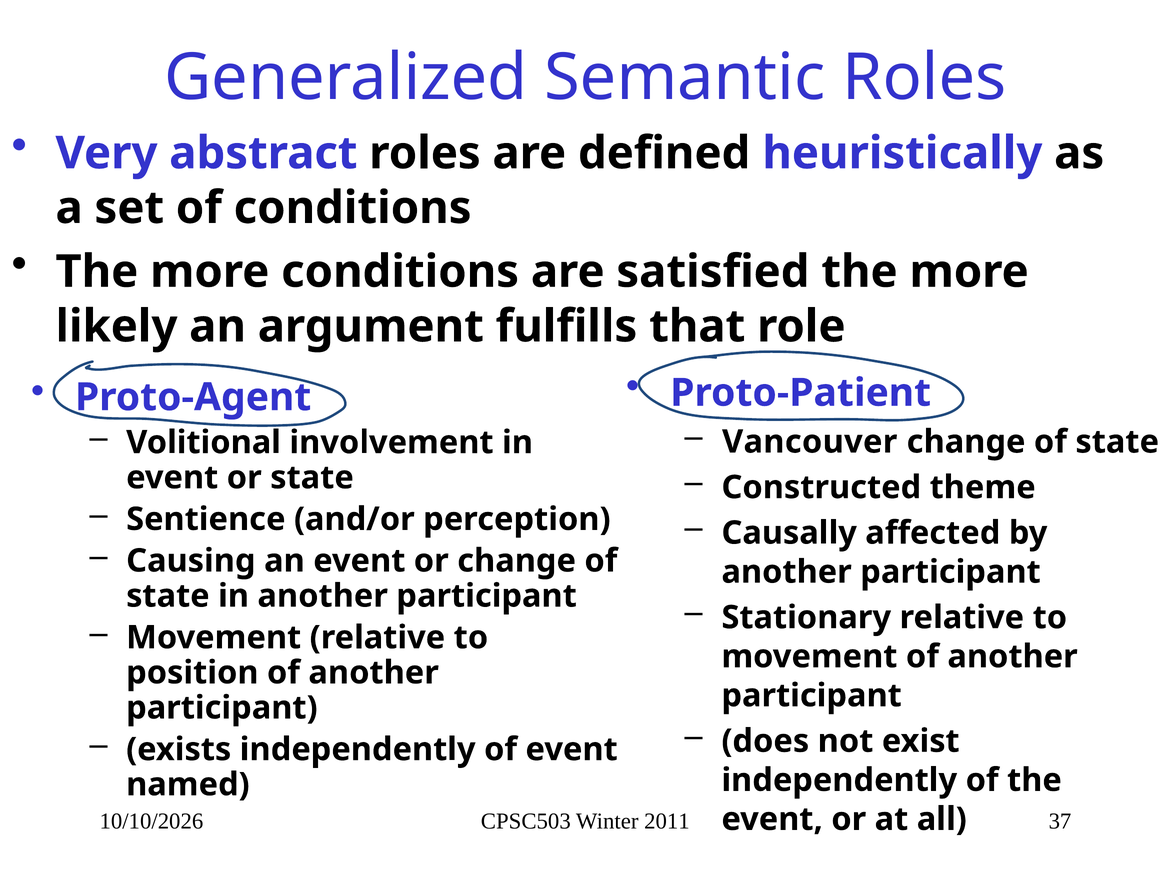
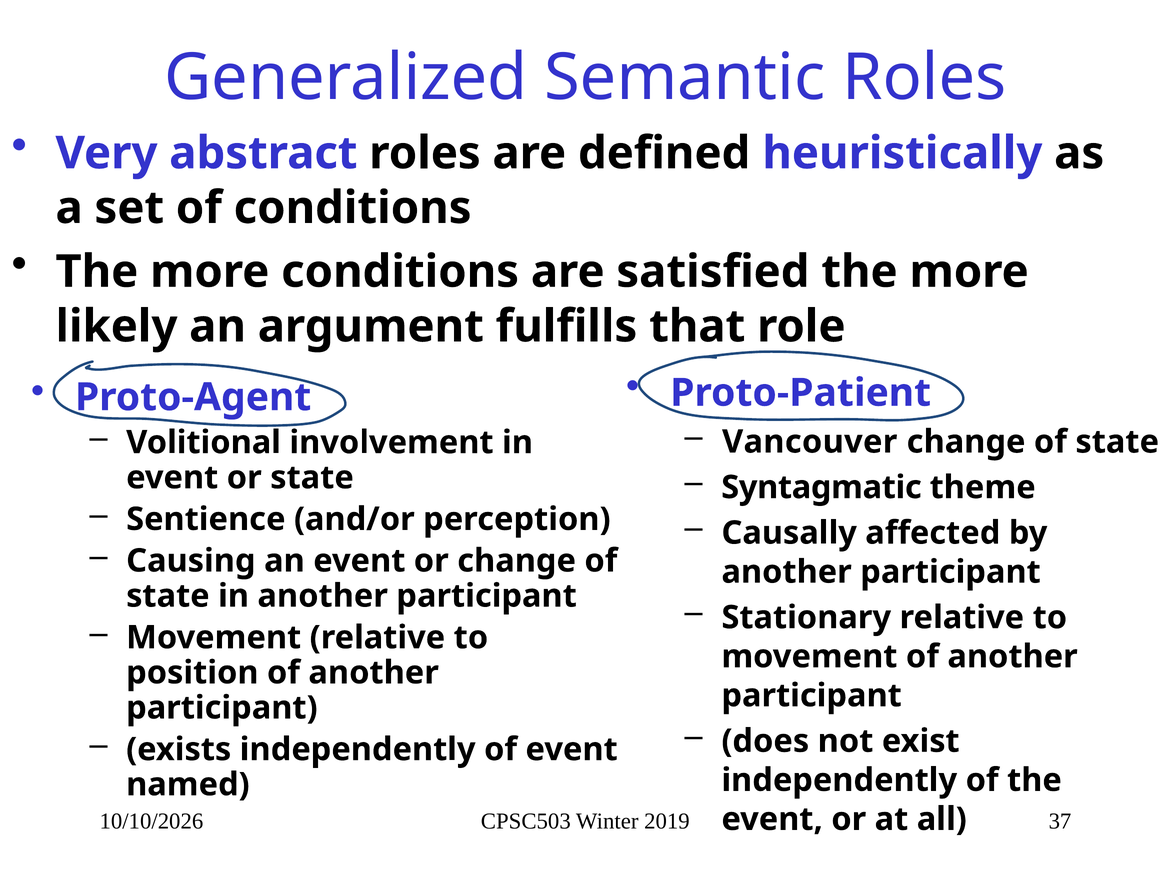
Constructed: Constructed -> Syntagmatic (821, 488)
2011: 2011 -> 2019 (667, 821)
